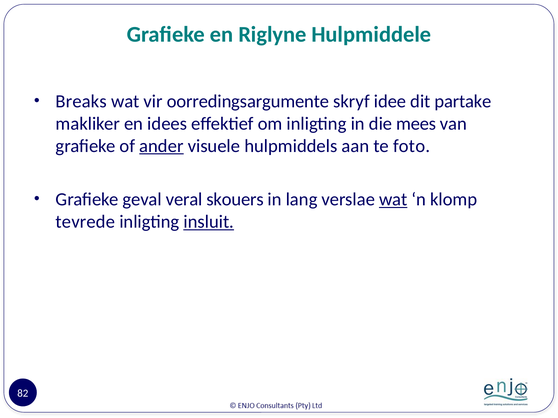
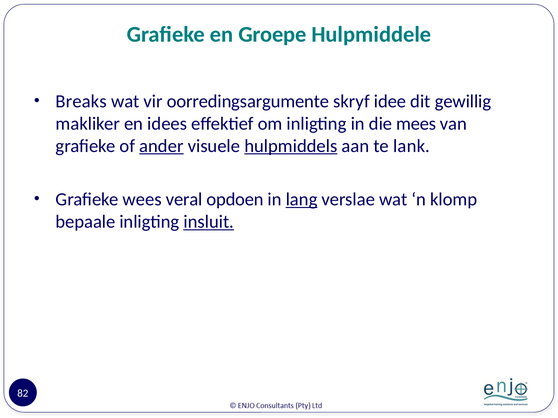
Riglyne: Riglyne -> Groepe (272, 35)
partake: partake -> gewillig (463, 101)
hulpmiddels underline: none -> present (291, 146)
foto: foto -> lank (412, 146)
geval: geval -> wees (142, 200)
skouers: skouers -> opdoen (235, 200)
lang underline: none -> present (302, 200)
wat underline: present -> none (393, 200)
tevrede: tevrede -> bepaale (85, 222)
